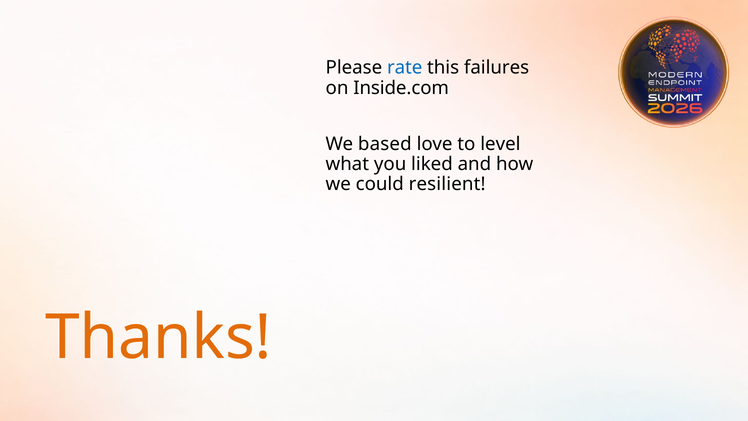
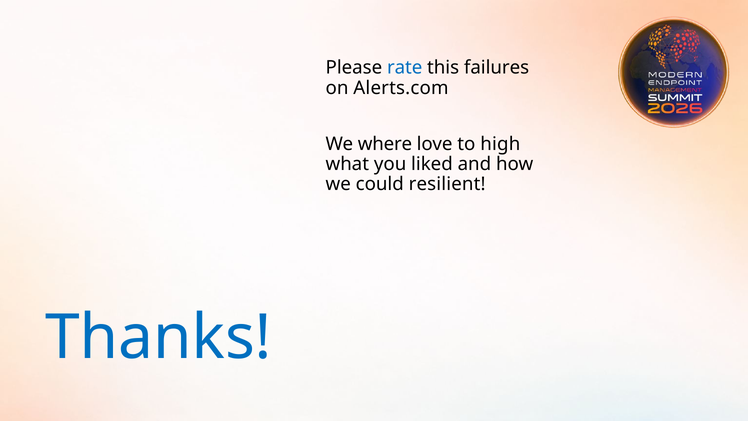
Inside.com: Inside.com -> Alerts.com (401, 88)
based: based -> where (385, 144)
level: level -> high (500, 144)
Thanks colour: orange -> blue (158, 338)
